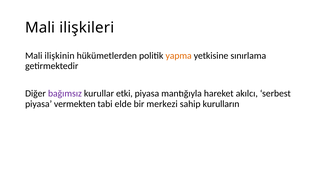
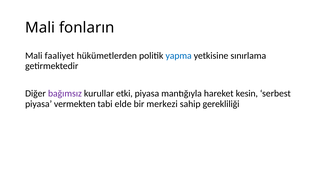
ilişkileri: ilişkileri -> fonların (87, 28)
ilişkinin: ilişkinin -> faaliyet (60, 56)
yapma colour: orange -> blue (179, 56)
akılcı: akılcı -> kesin (247, 94)
kurulların: kurulların -> gerekliliği (221, 104)
